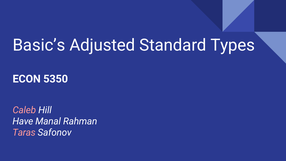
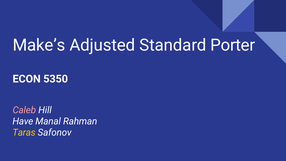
Basic’s: Basic’s -> Make’s (39, 45)
Types: Types -> Porter (233, 45)
Taras colour: pink -> yellow (24, 133)
